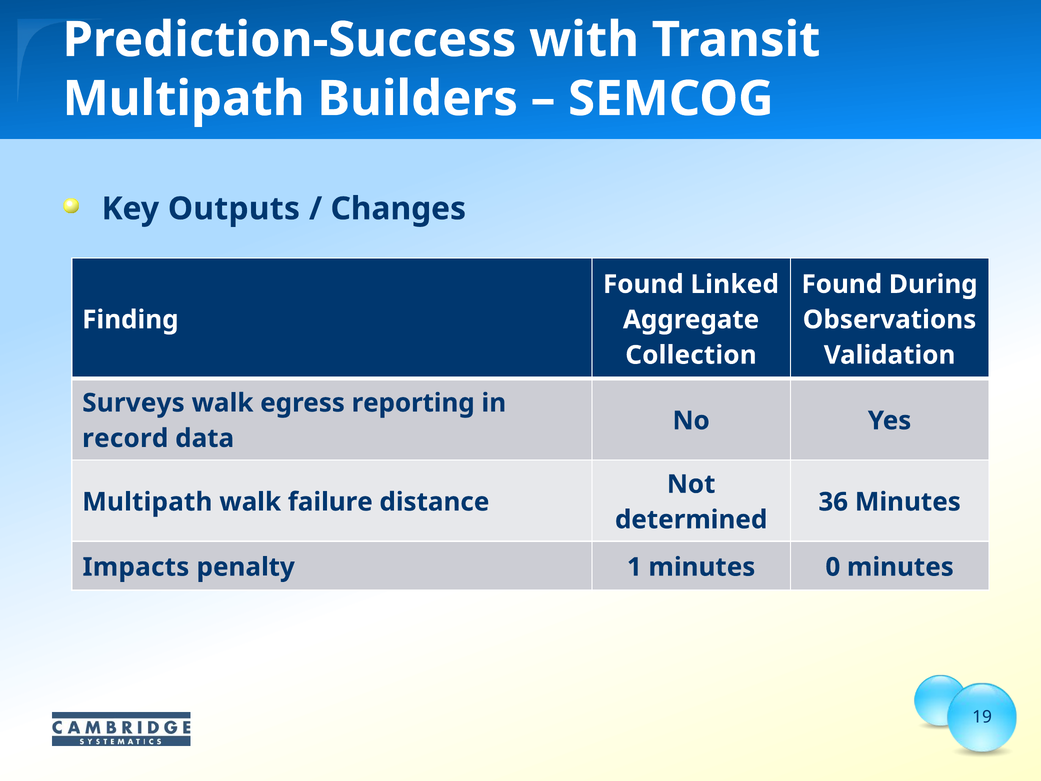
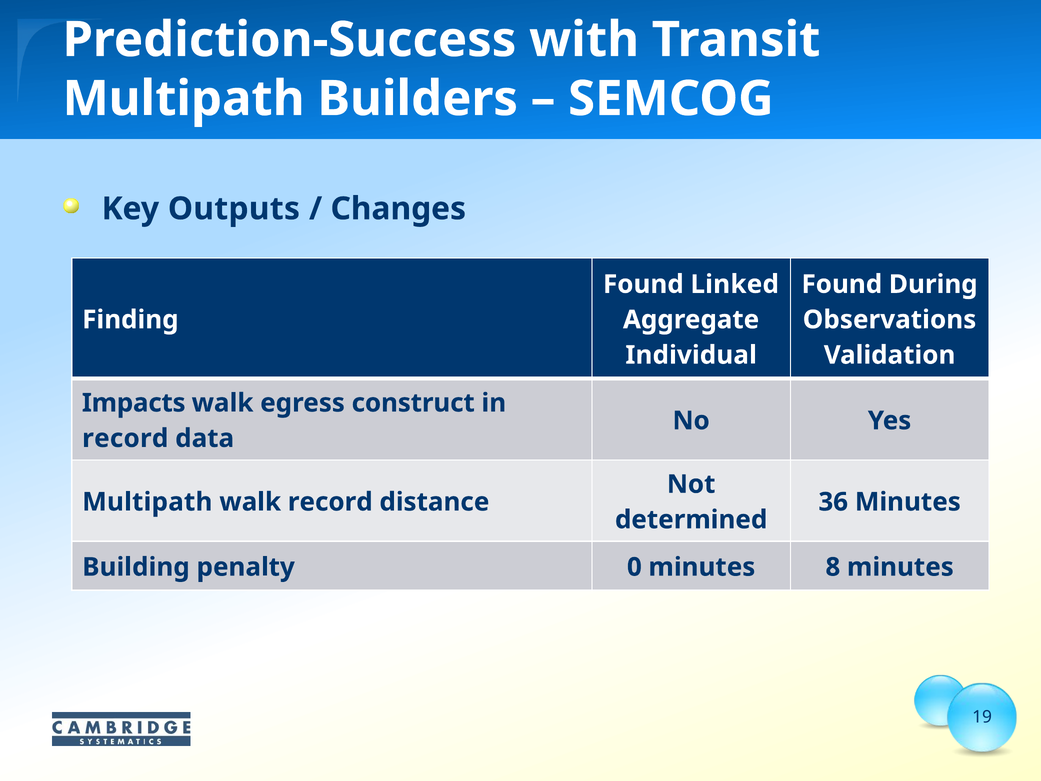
Collection: Collection -> Individual (691, 355)
Surveys: Surveys -> Impacts (134, 403)
reporting: reporting -> construct (413, 403)
walk failure: failure -> record (330, 502)
Impacts: Impacts -> Building (136, 567)
1: 1 -> 0 (634, 567)
0: 0 -> 8 (833, 567)
